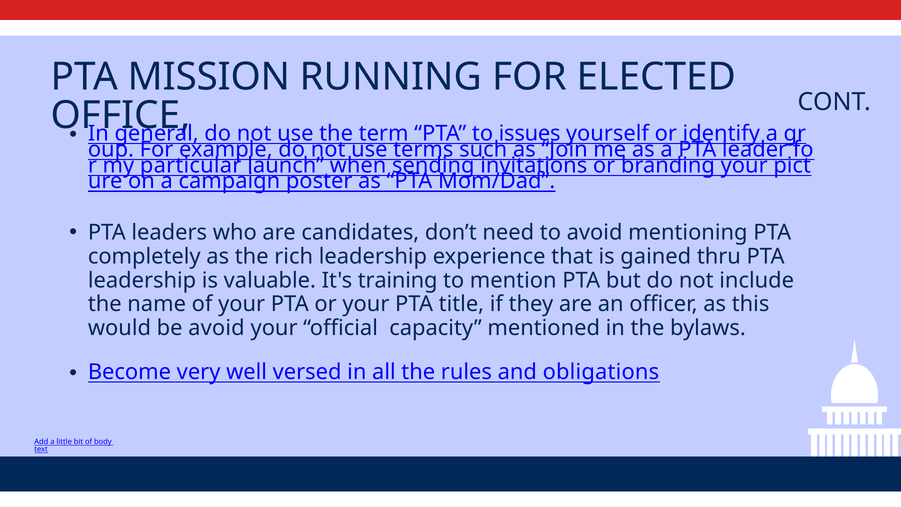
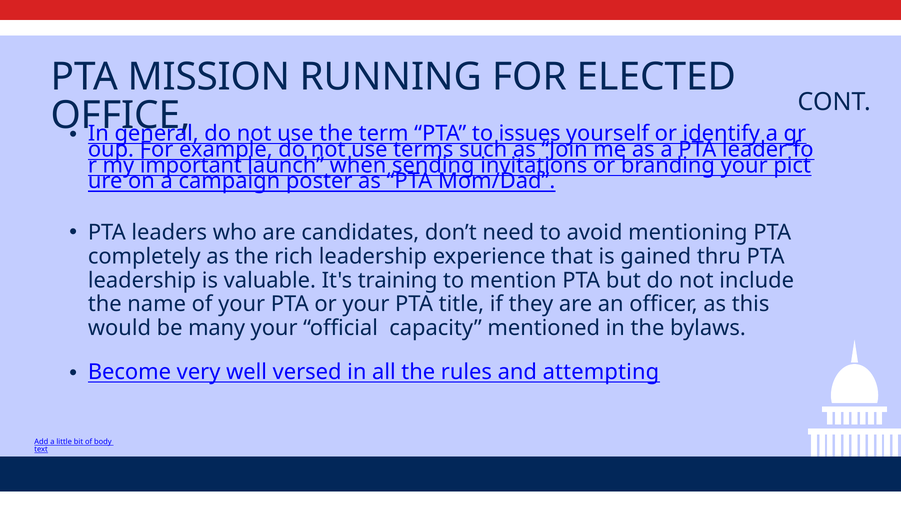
particular: particular -> important (191, 165)
be avoid: avoid -> many (217, 328)
obligations: obligations -> attempting (601, 372)
